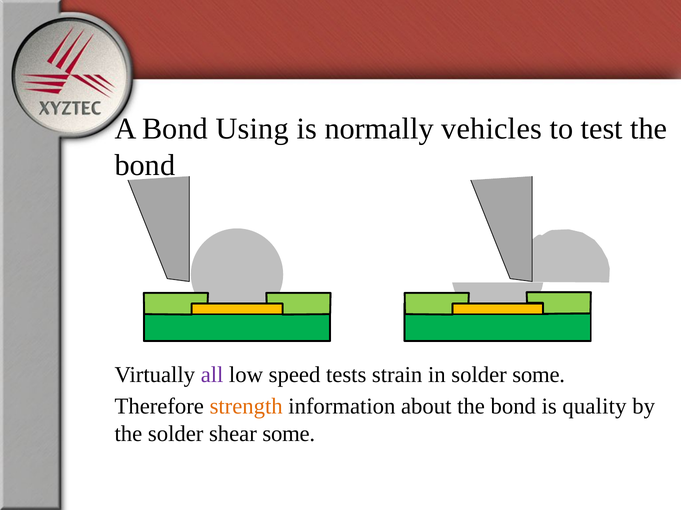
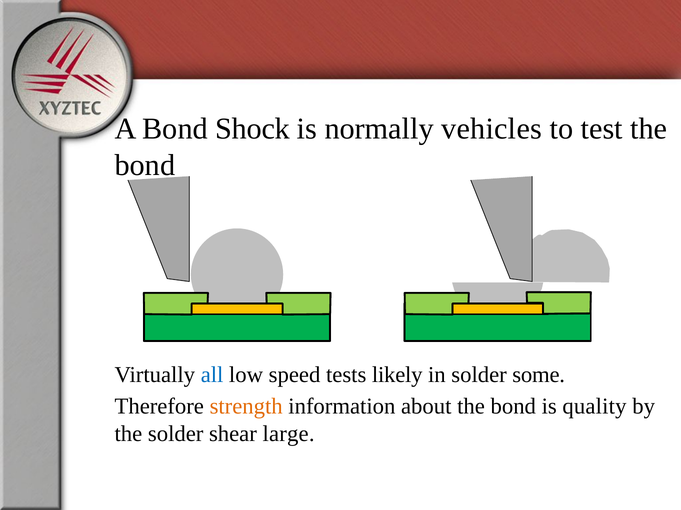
Using: Using -> Shock (253, 129)
all colour: purple -> blue (212, 375)
strain: strain -> likely (397, 375)
shear some: some -> large (289, 434)
